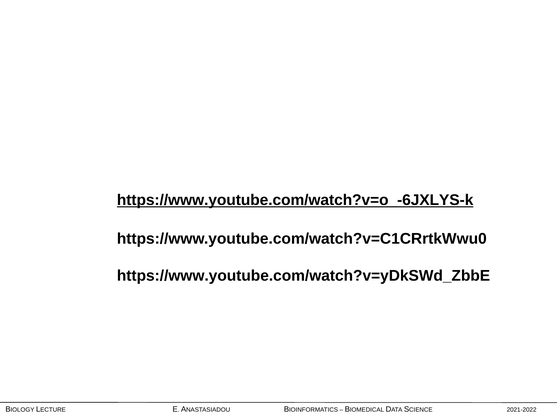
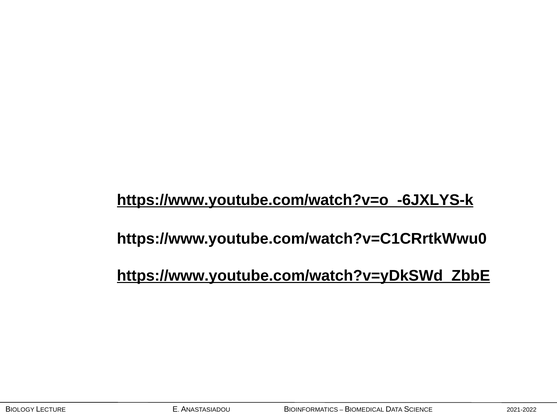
https://www.youtube.com/watch?v=yDkSWd_ZbbE underline: none -> present (303, 276)
